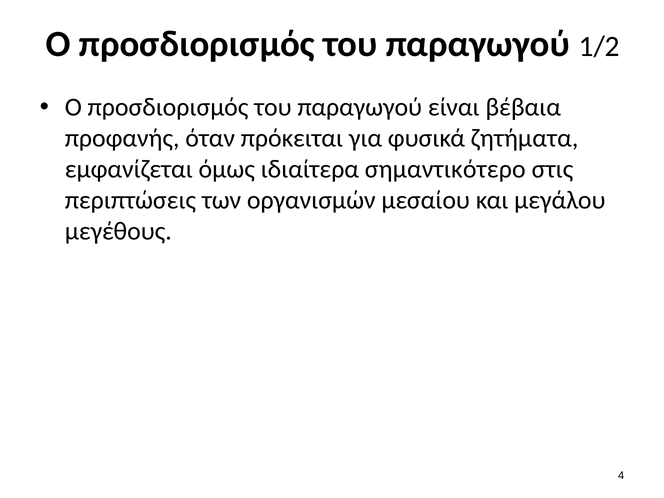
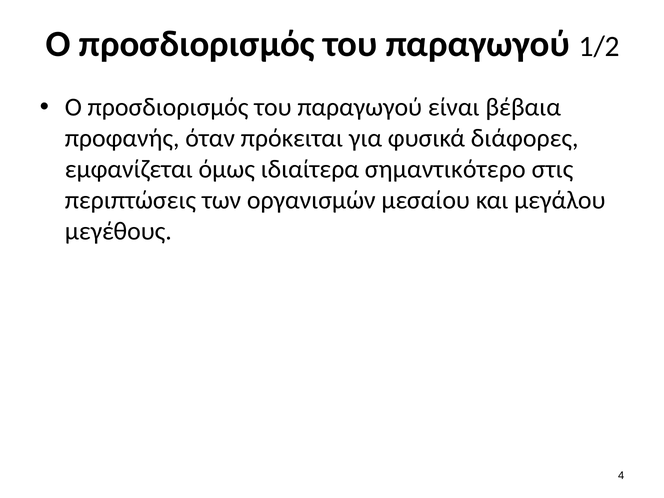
ζητήματα: ζητήματα -> διάφορες (525, 138)
